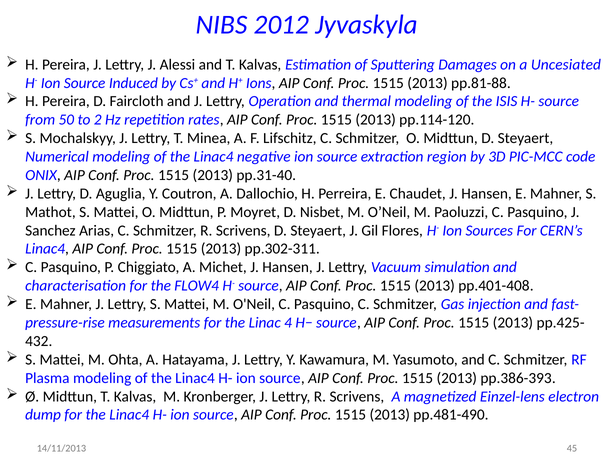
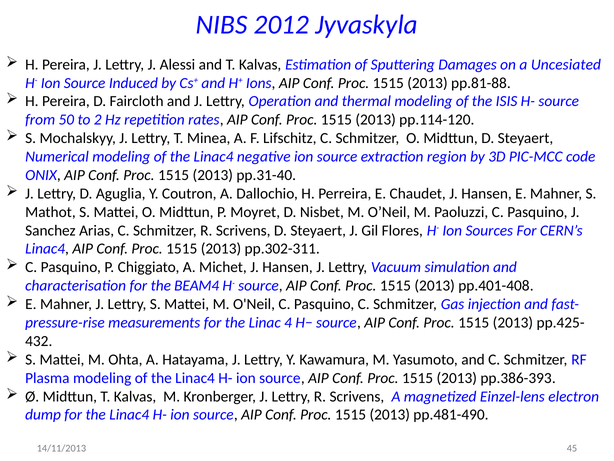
FLOW4: FLOW4 -> BEAM4 (197, 285)
